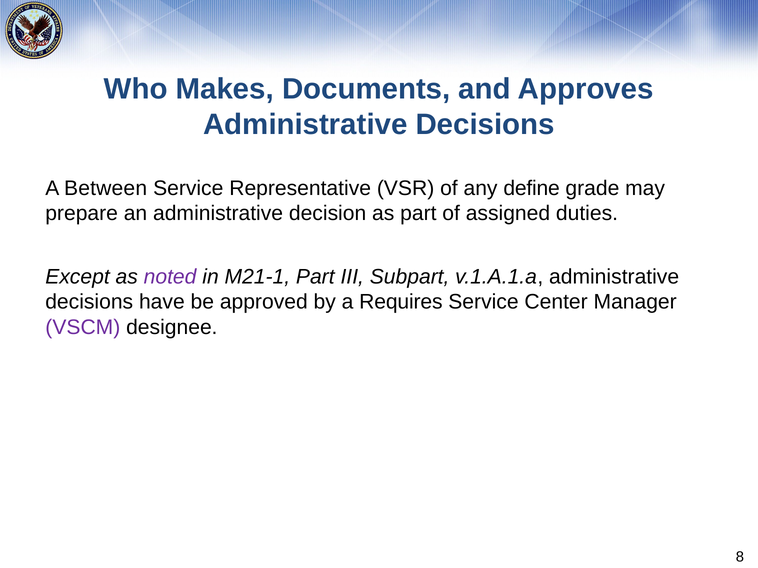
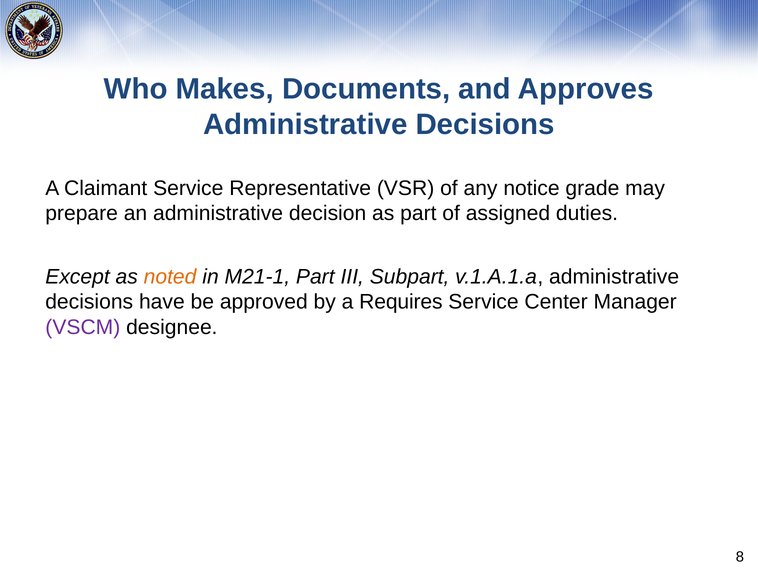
Between: Between -> Claimant (106, 188)
define: define -> notice (532, 188)
noted colour: purple -> orange (170, 277)
